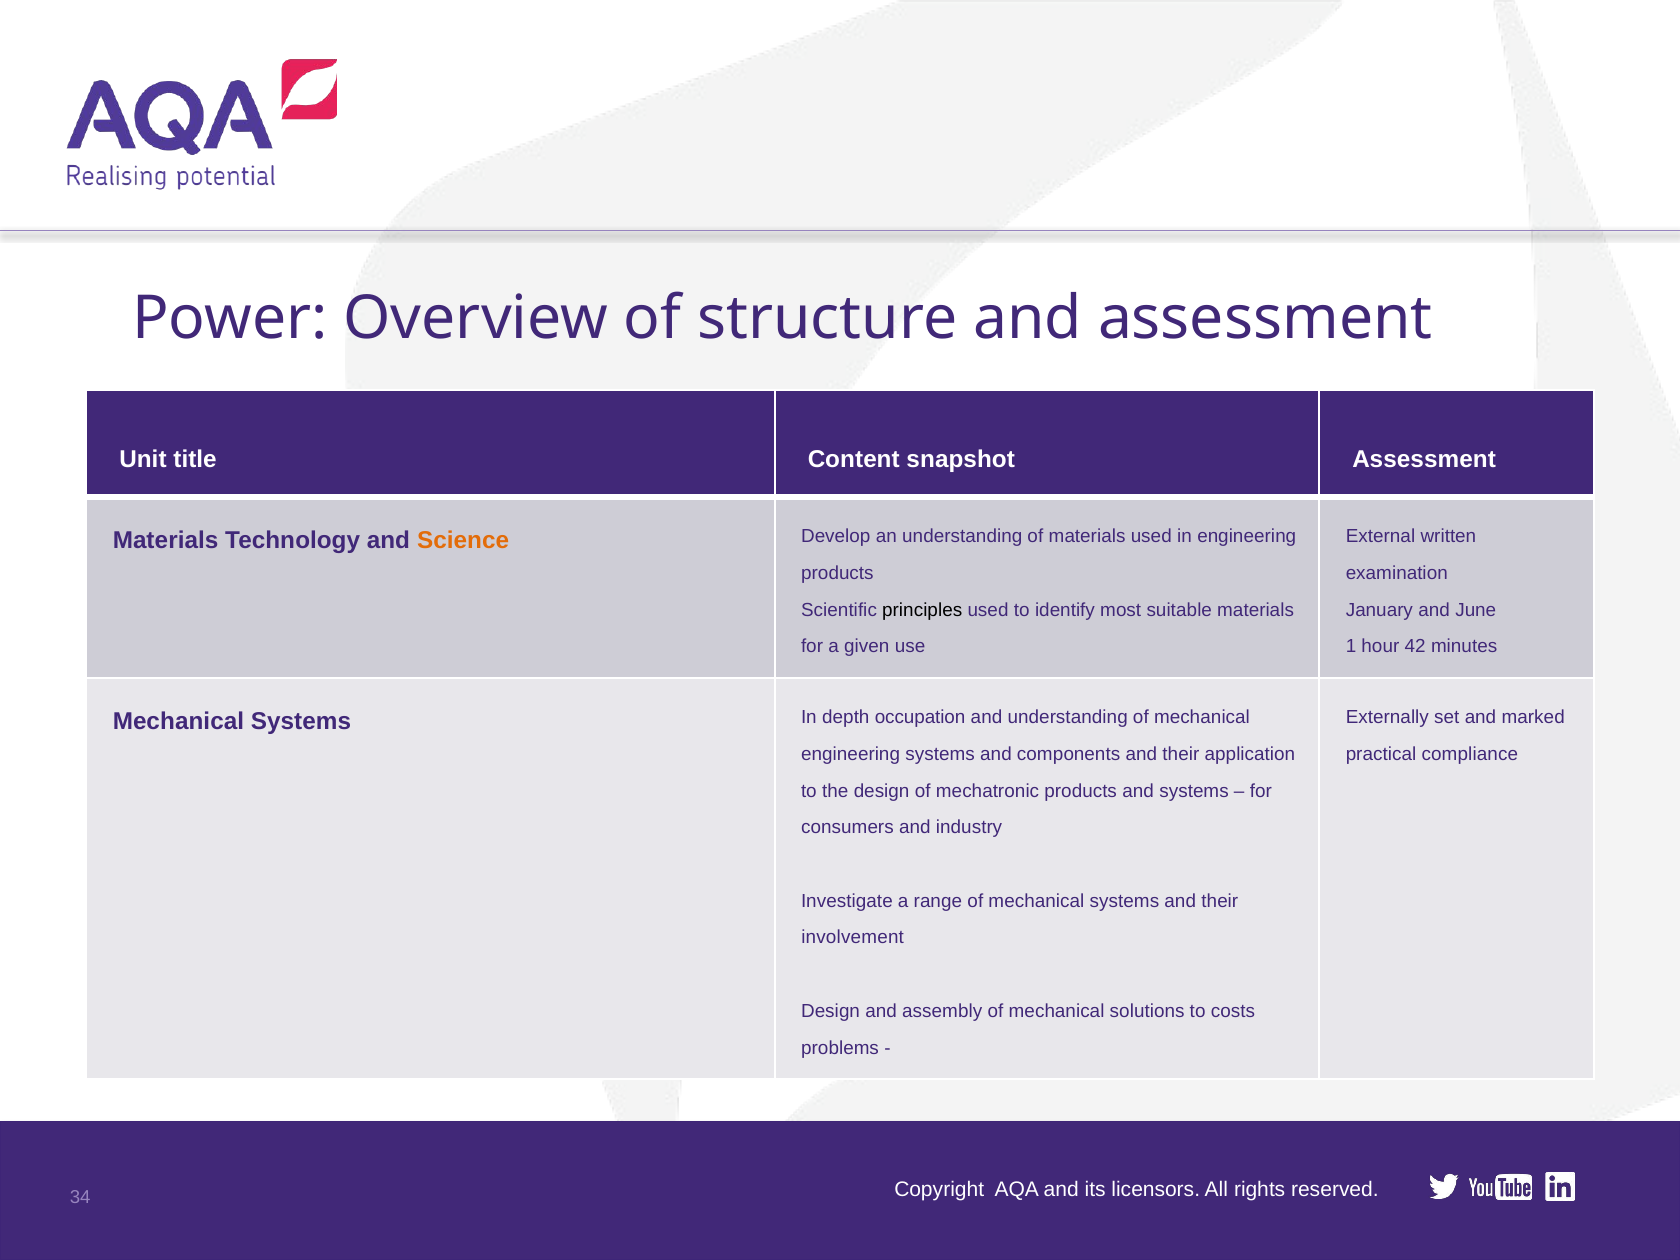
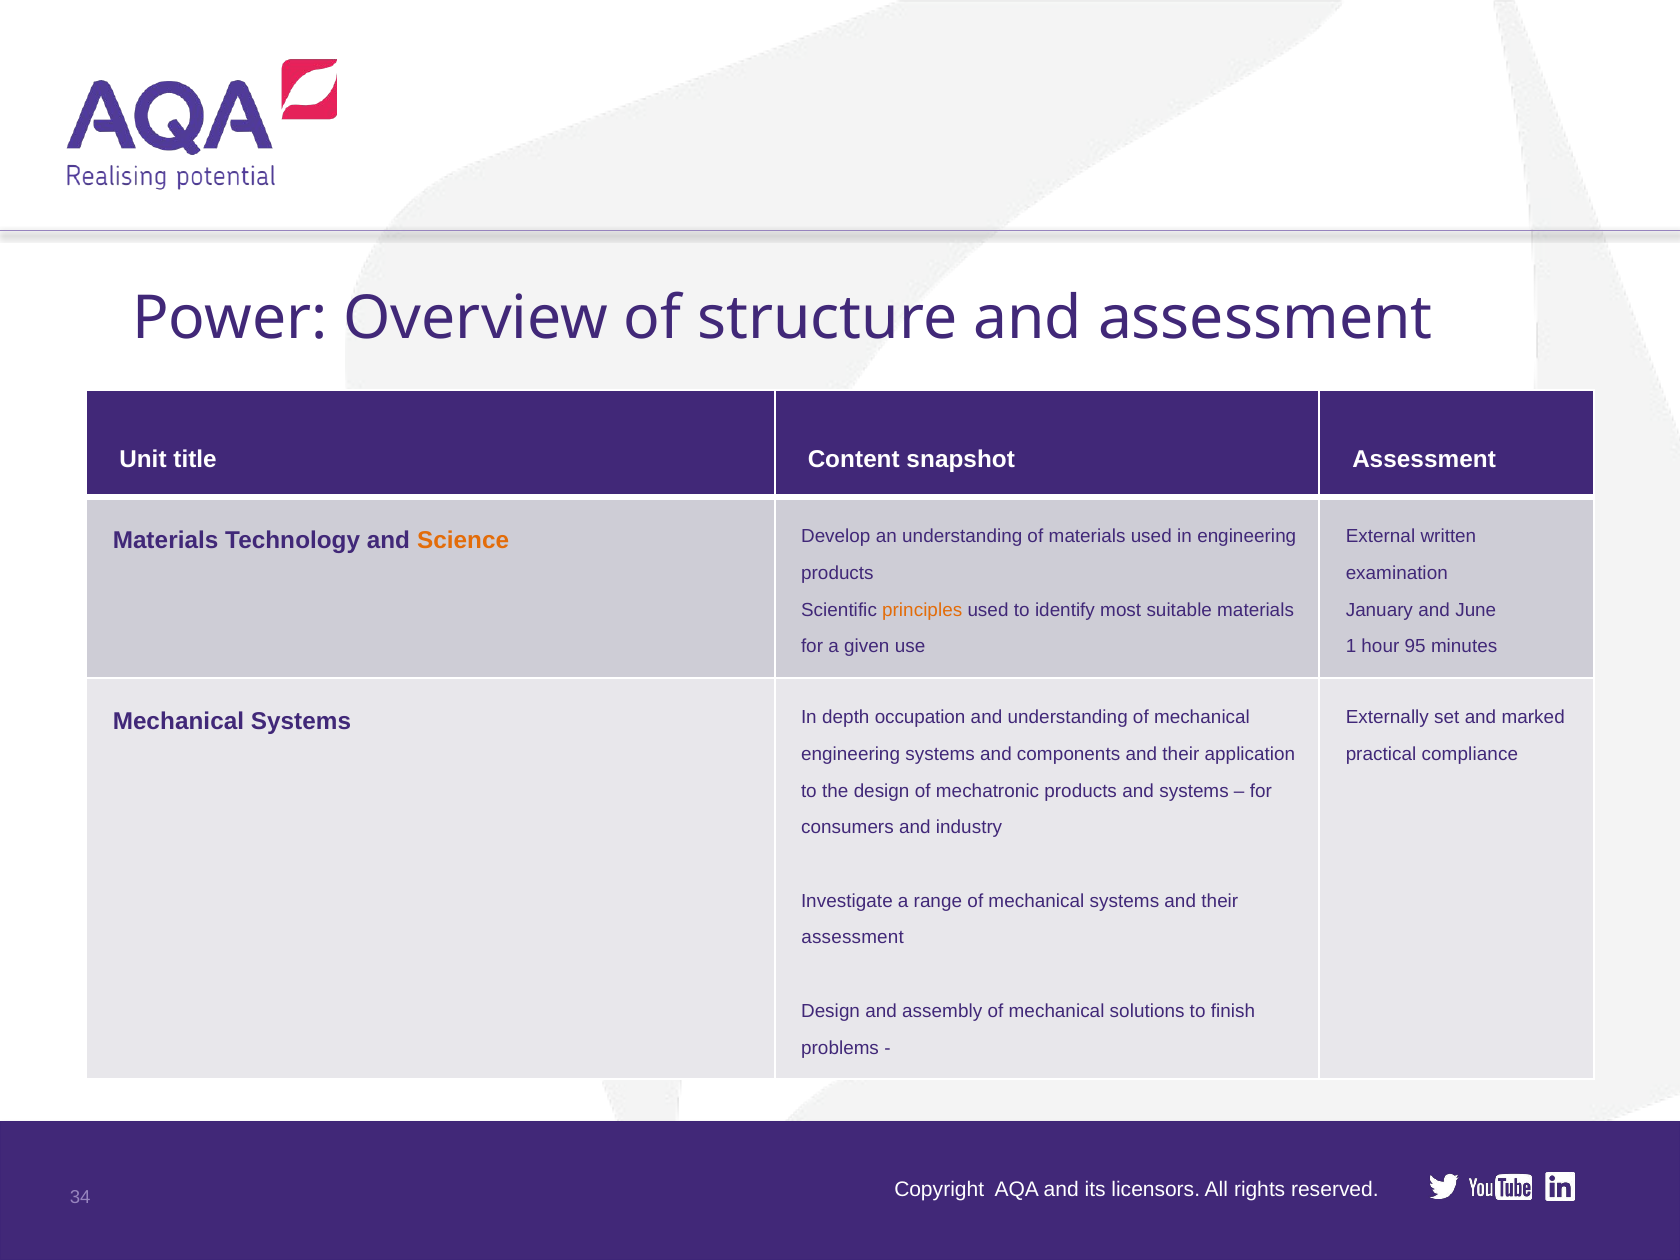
principles colour: black -> orange (922, 610)
42: 42 -> 95 (1415, 646)
involvement: involvement -> assessment (853, 938)
costs: costs -> finish (1233, 1011)
